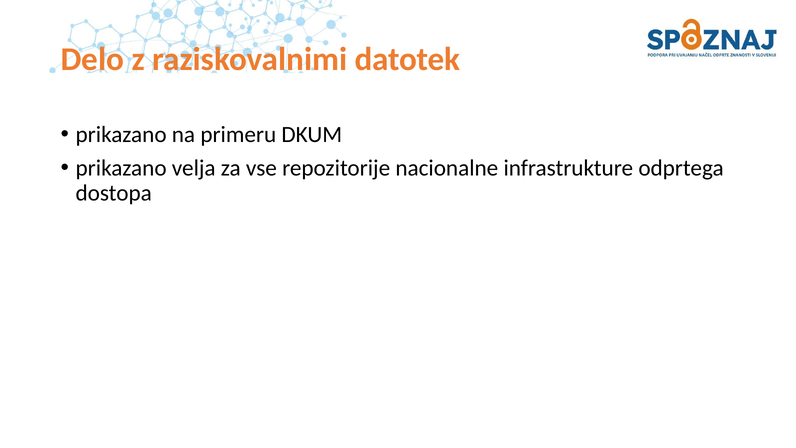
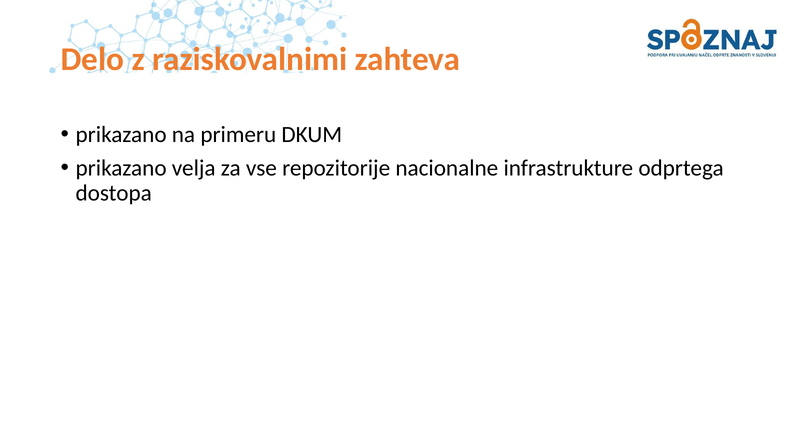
datotek: datotek -> zahteva (407, 59)
